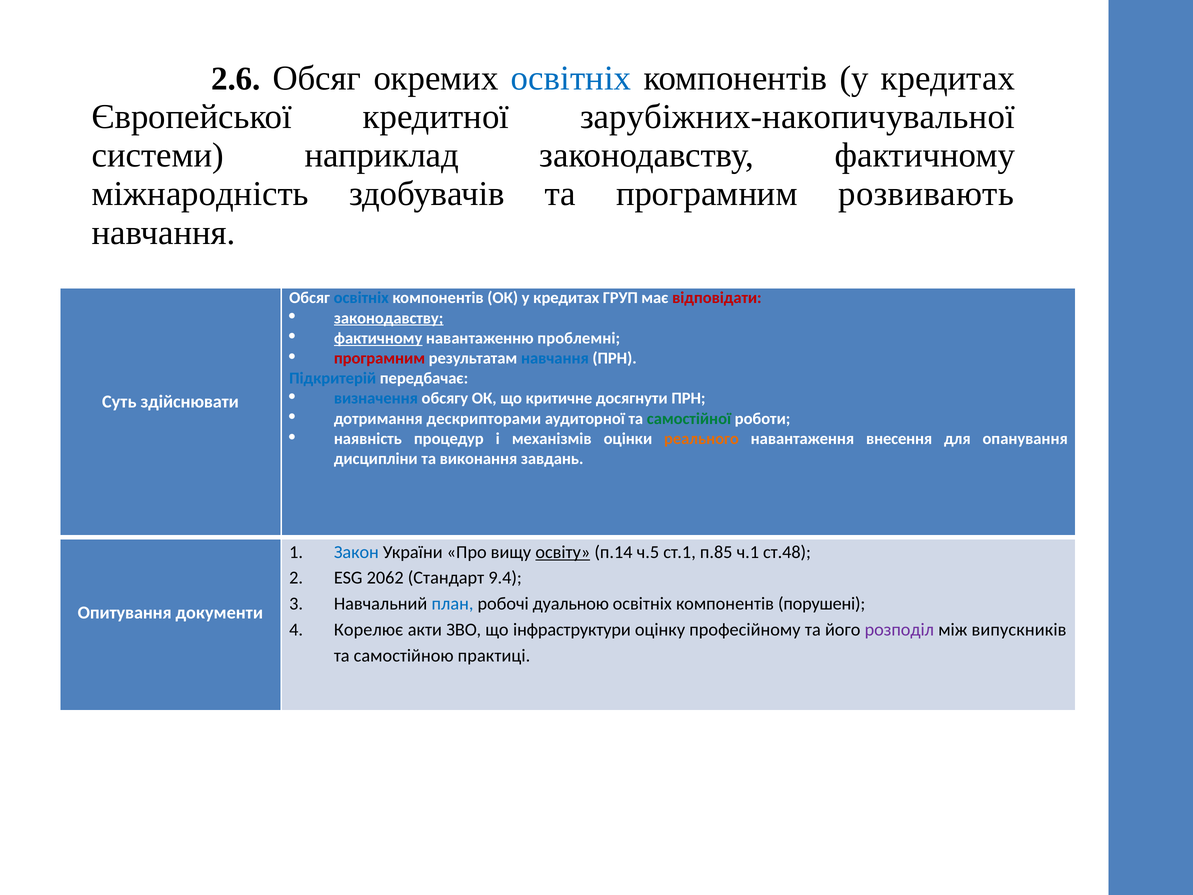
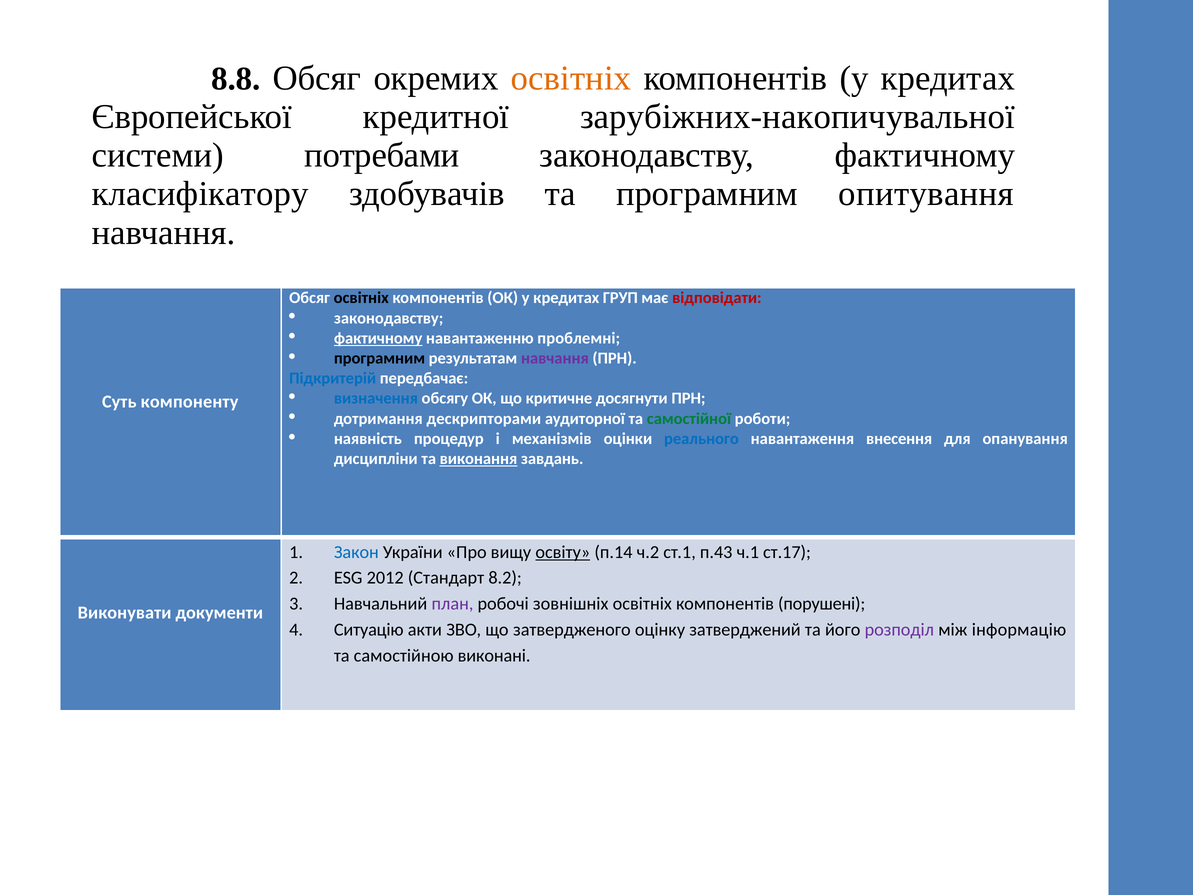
2.6: 2.6 -> 8.8 (236, 79)
освітніх colour: blue -> orange (571, 78)
наприклад: наприклад -> потребами (382, 155)
міжнародність: міжнародність -> класифікатору (200, 194)
розвивають: розвивають -> опитування (926, 194)
освітніх colour: blue -> black (361, 298)
законодавству underline: present -> none (389, 318)
програмним colour: red -> black (379, 358)
навчання colour: blue -> purple (555, 358)
здійснювати: здійснювати -> компоненту (190, 401)
реального colour: orange -> blue (701, 439)
виконання underline: none -> present (478, 459)
ч.5: ч.5 -> ч.2 (648, 552)
п.85: п.85 -> п.43 (716, 552)
ст.48: ст.48 -> ст.17 (787, 552)
2062: 2062 -> 2012 (385, 578)
9.4: 9.4 -> 8.2 (505, 578)
план colour: blue -> purple (452, 604)
дуальною: дуальною -> зовнішніх (571, 604)
Опитування: Опитування -> Виконувати (125, 613)
Корелює: Корелює -> Ситуацію (369, 629)
інфраструктури: інфраструктури -> затвердженого (572, 629)
професійному: професійному -> затверджений (745, 629)
випускників: випускників -> інформацію (1019, 629)
практиці: практиці -> виконані (494, 655)
